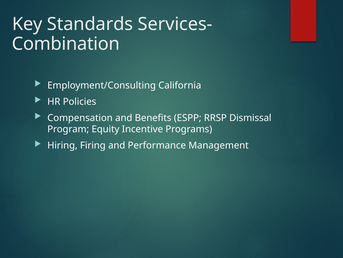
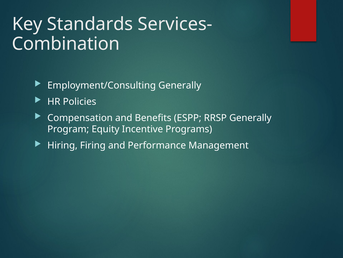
Employment/Consulting California: California -> Generally (180, 85)
RRSP Dismissal: Dismissal -> Generally (250, 118)
